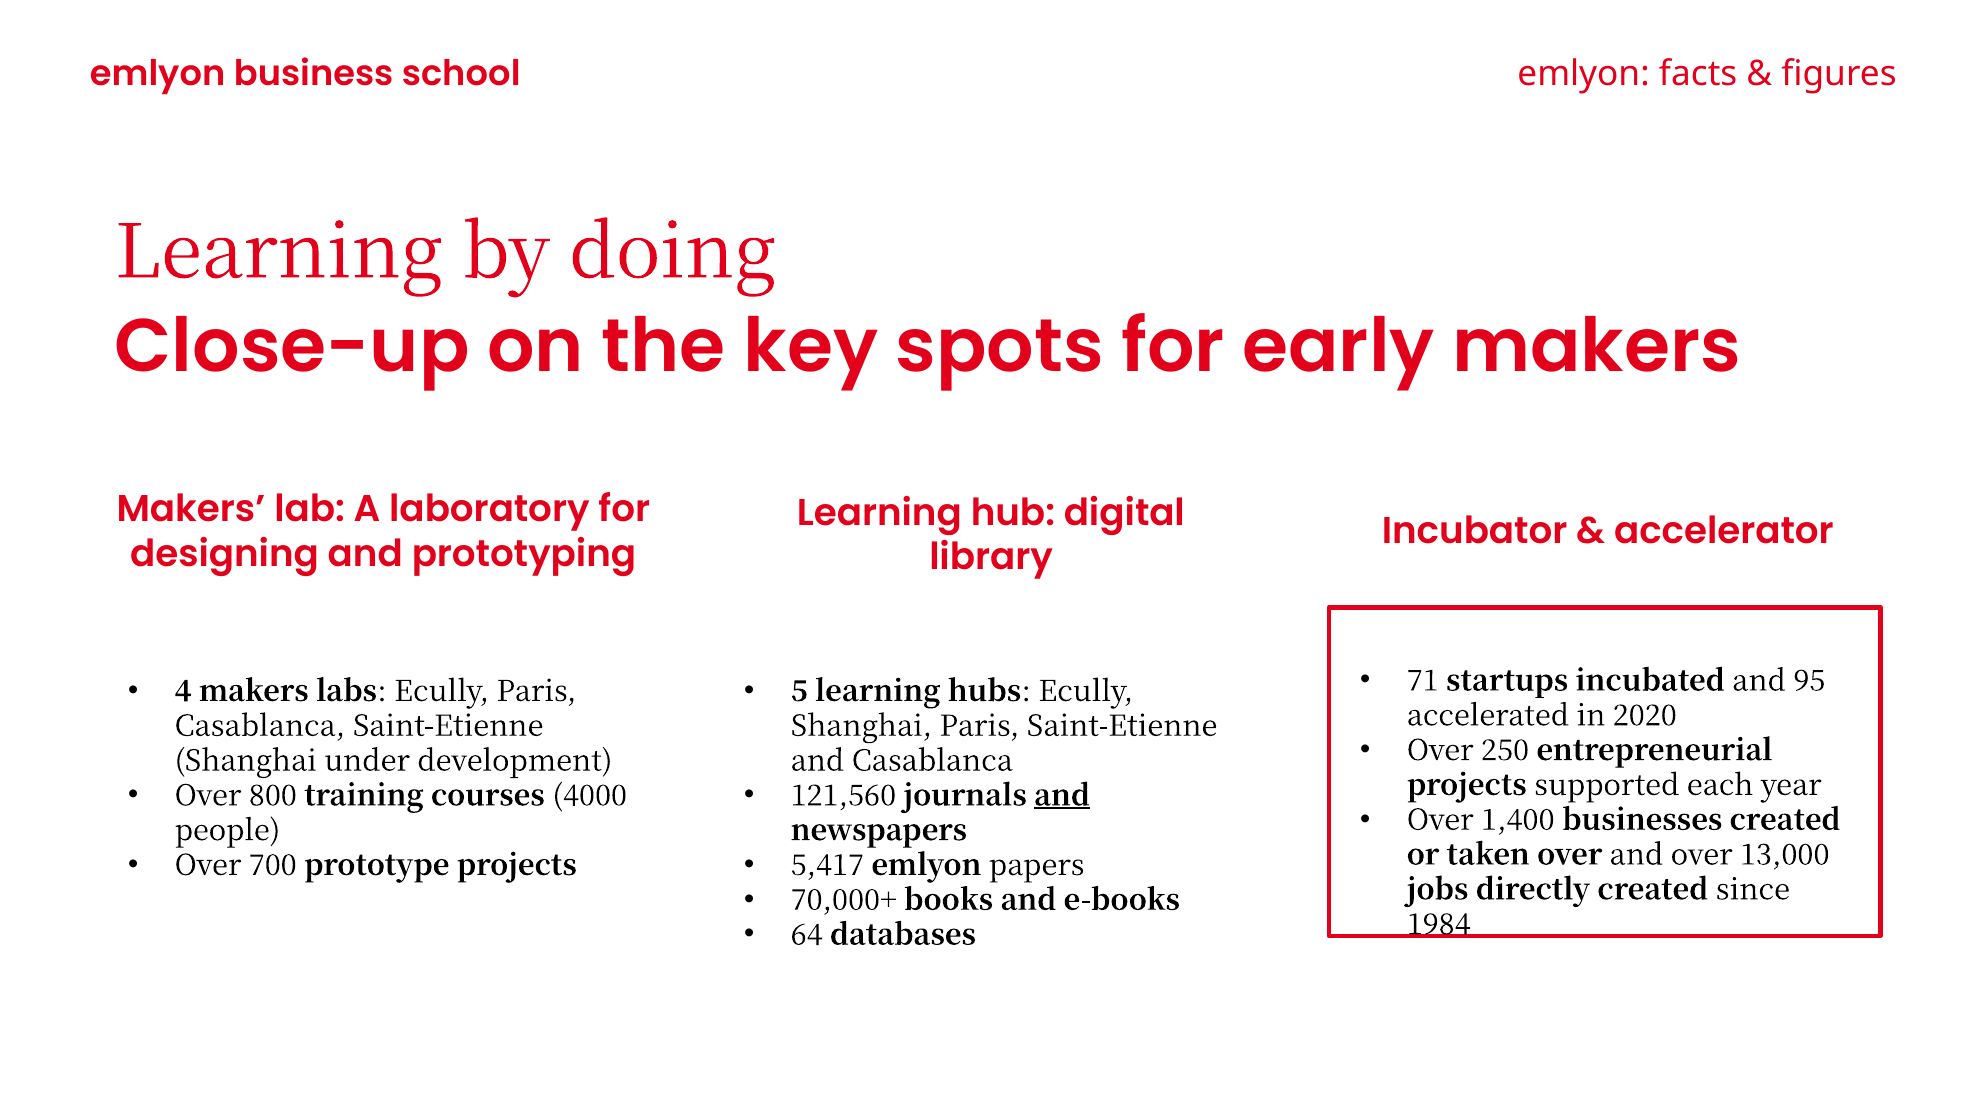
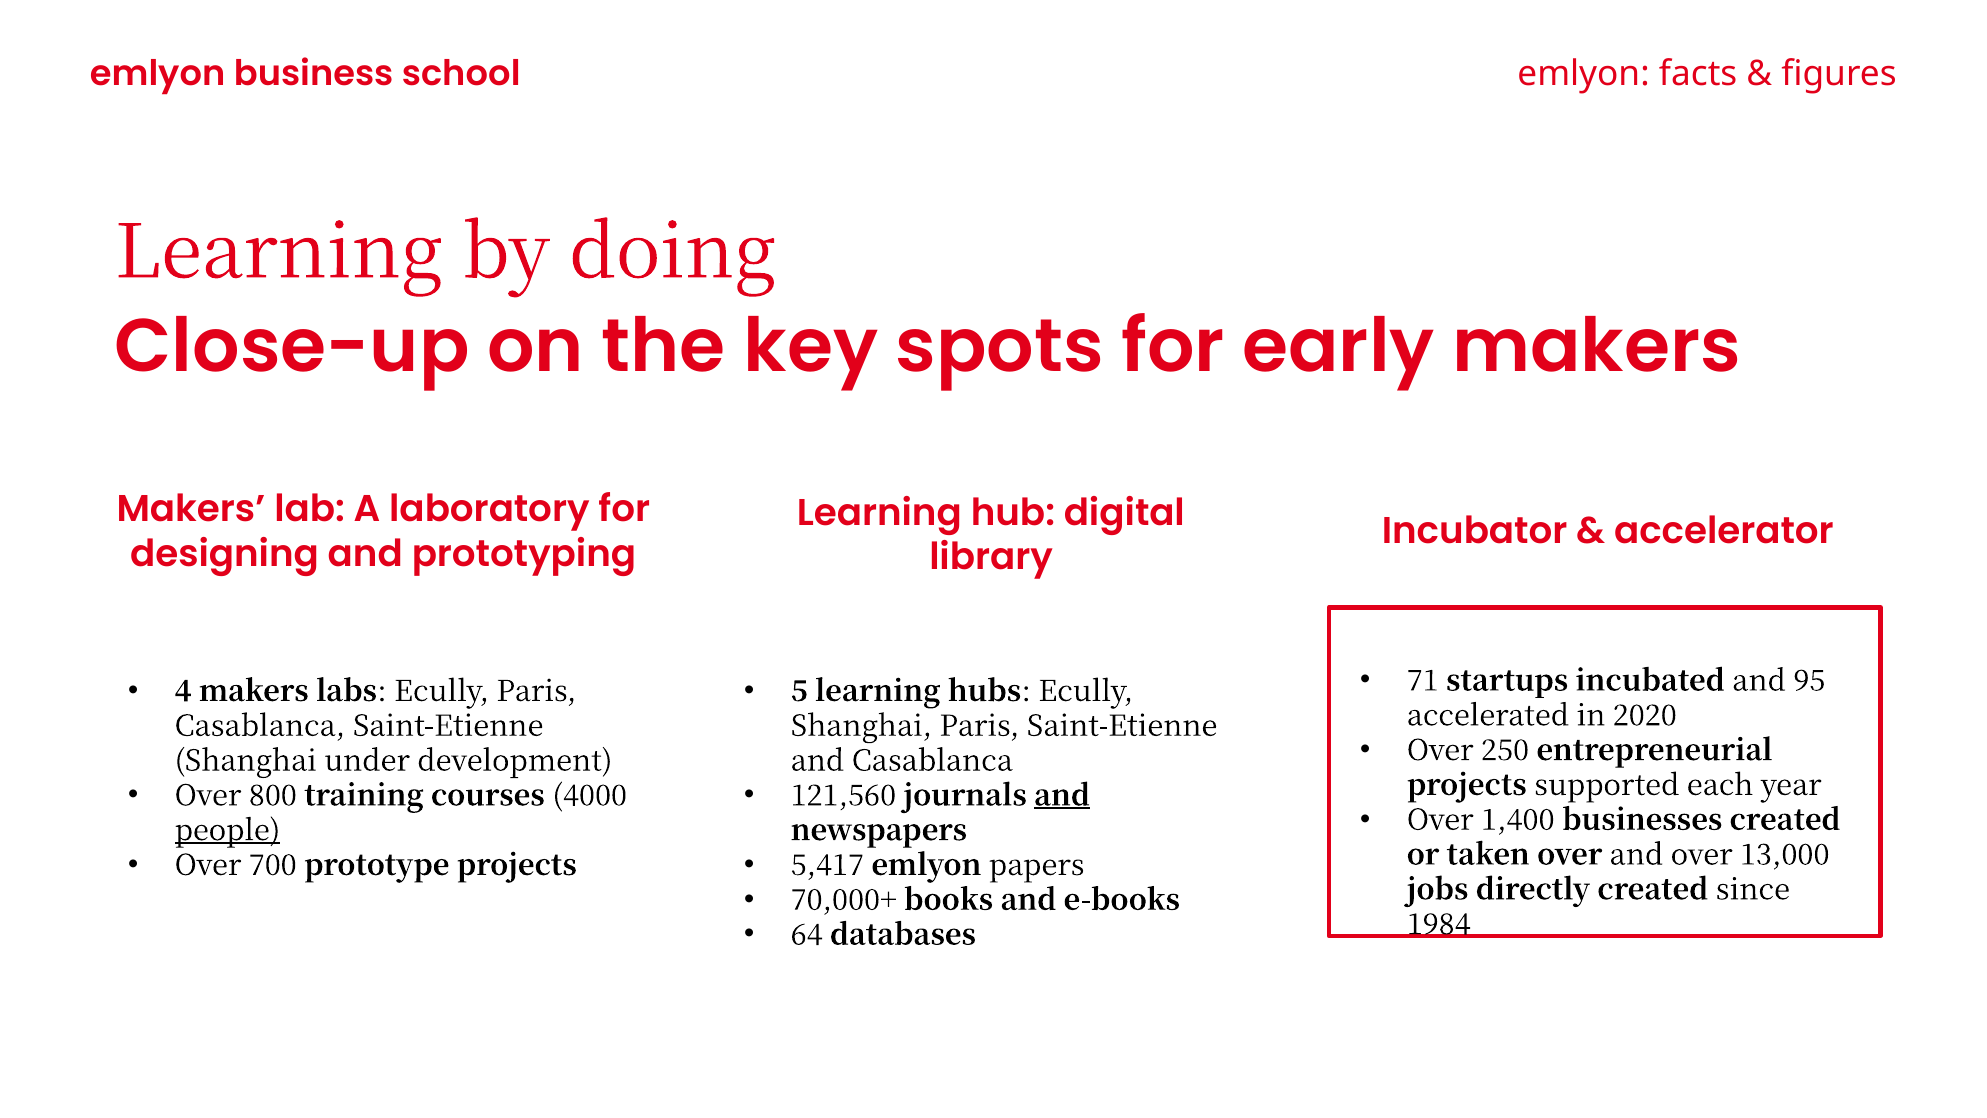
people underline: none -> present (227, 830)
